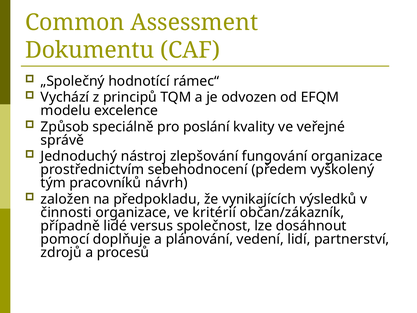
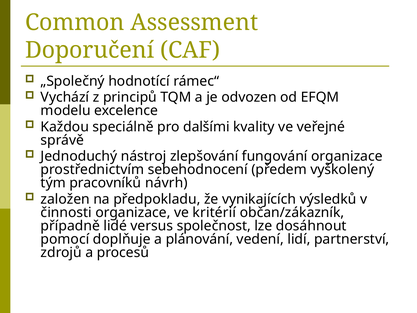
Dokumentu: Dokumentu -> Doporučení (90, 50)
Způsob: Způsob -> Každou (65, 127)
poslání: poslání -> dalšími (206, 127)
